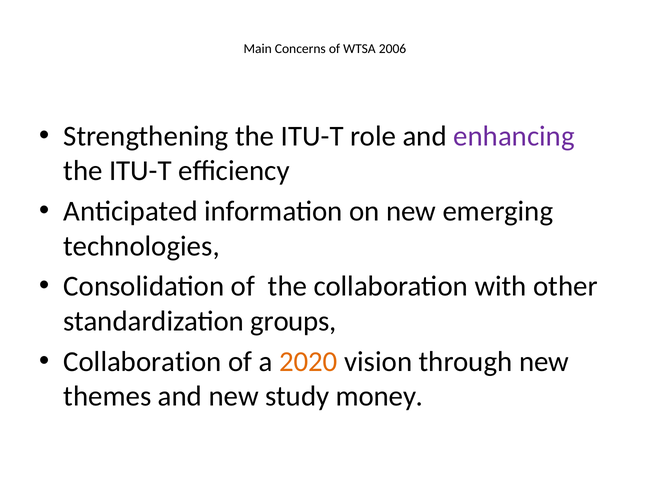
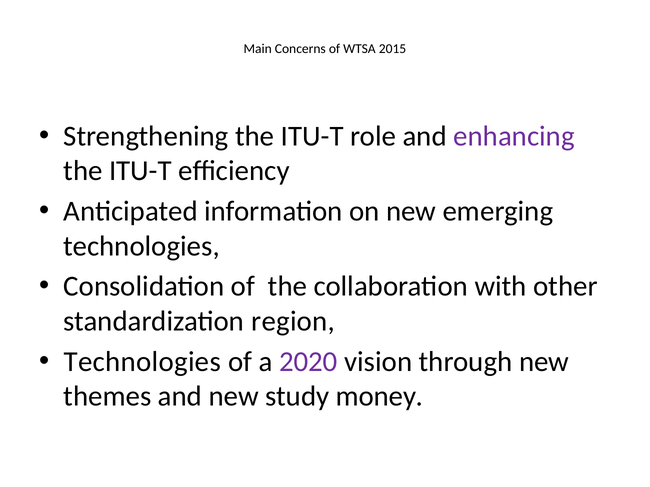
2006: 2006 -> 2015 (392, 49)
groups: groups -> region (293, 321)
Collaboration: Collaboration -> Technologies (142, 362)
2020 colour: orange -> purple (308, 362)
